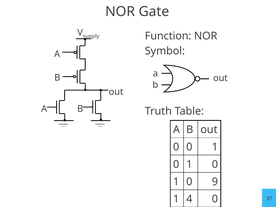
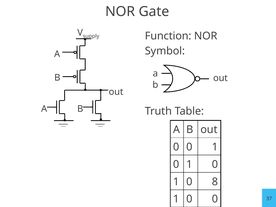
9: 9 -> 8 (215, 182)
4: 4 -> 0 (189, 199)
